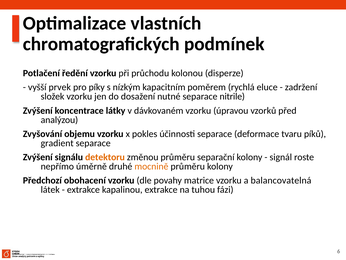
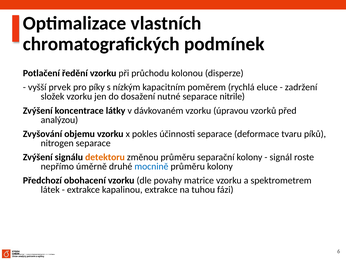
gradient: gradient -> nitrogen (57, 143)
mocnině colour: orange -> blue (151, 166)
balancovatelná: balancovatelná -> spektrometrem (281, 180)
